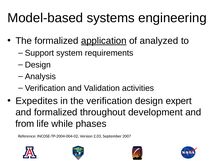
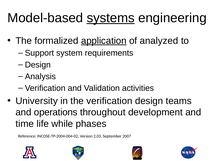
systems underline: none -> present (111, 18)
Expedites: Expedites -> University (37, 101)
expert: expert -> teams (179, 101)
and formalized: formalized -> operations (56, 112)
from: from -> time (25, 123)
